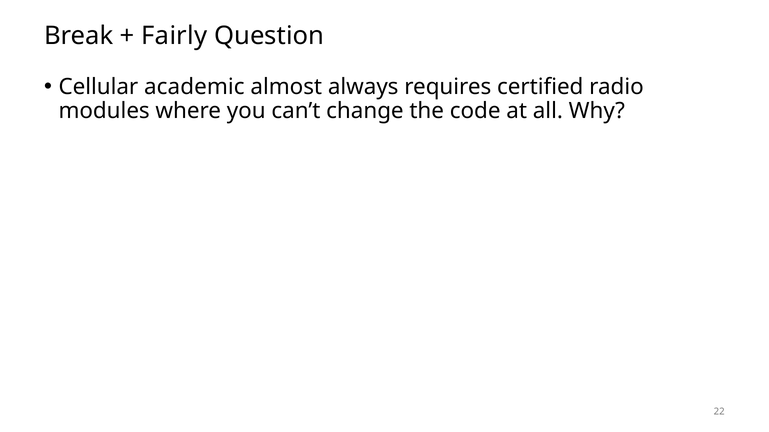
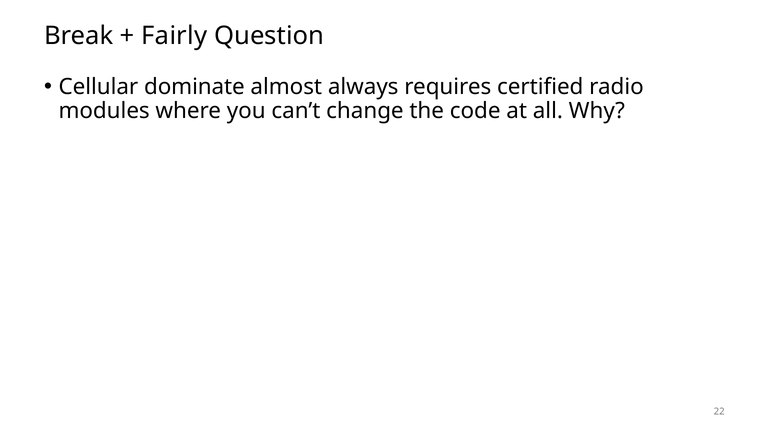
academic: academic -> dominate (194, 87)
